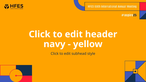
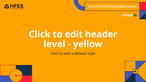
navy: navy -> level (54, 44)
